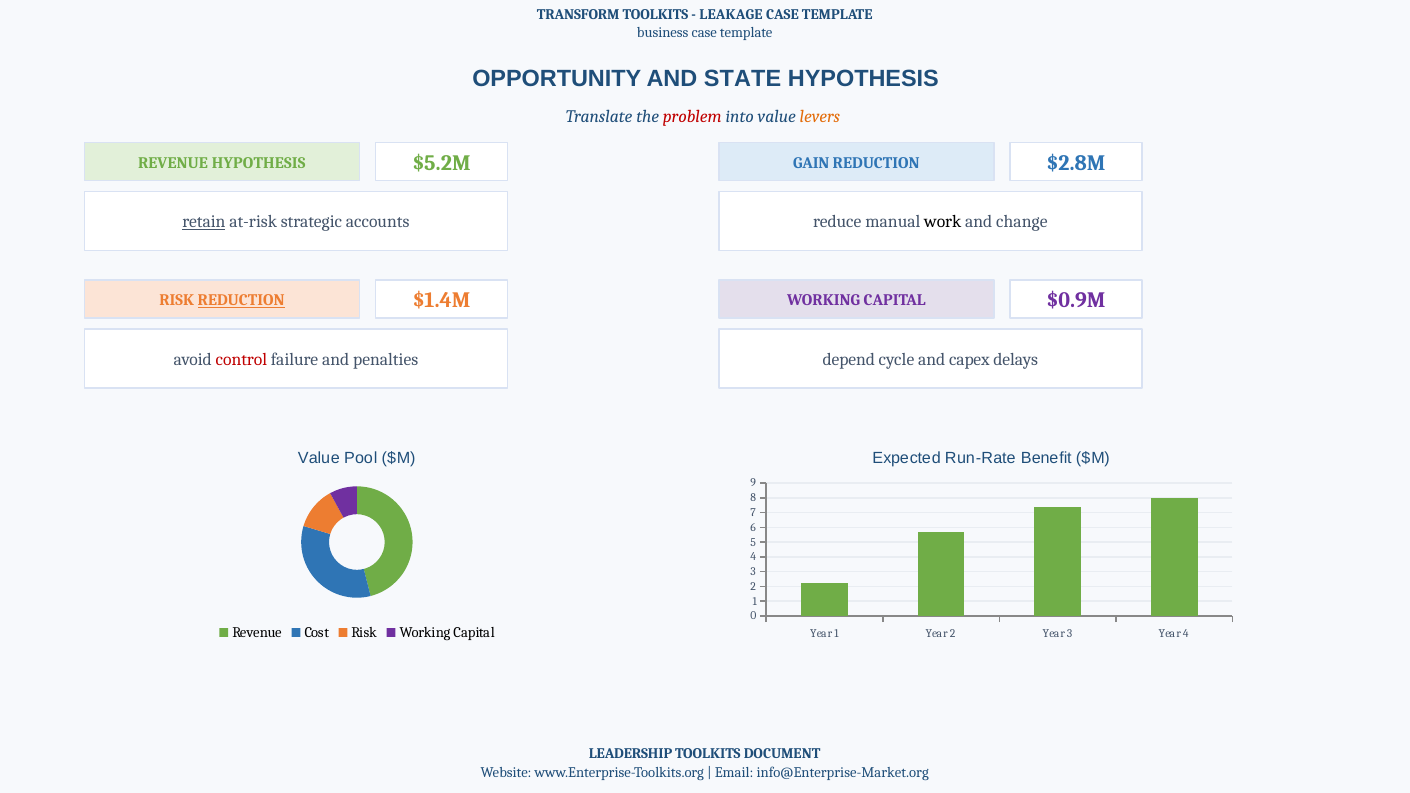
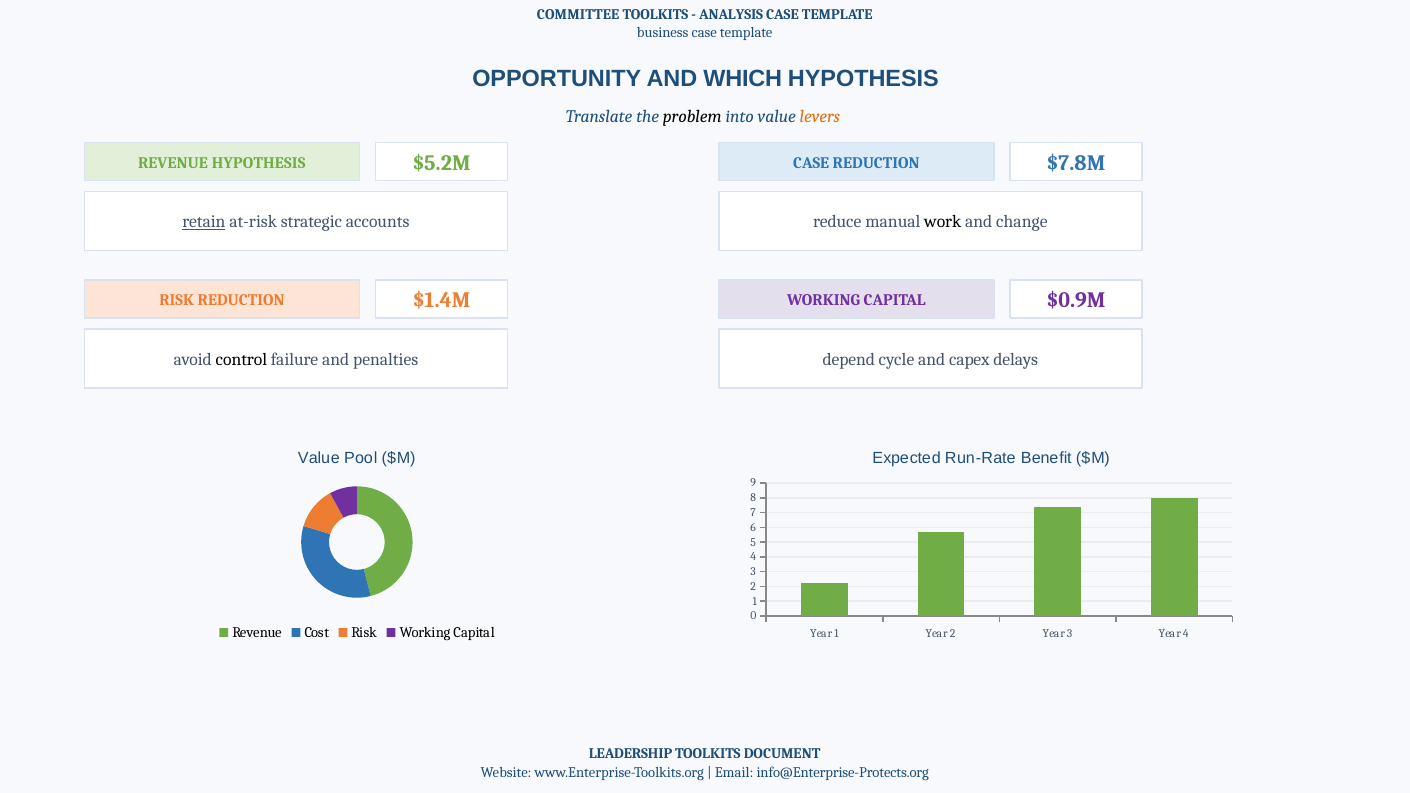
TRANSFORM: TRANSFORM -> COMMITTEE (578, 14)
LEAKAGE: LEAKAGE -> ANALYSIS (731, 14)
STATE: STATE -> WHICH (743, 78)
problem colour: red -> black (692, 116)
GAIN: GAIN -> CASE (811, 163)
$2.8M: $2.8M -> $7.8M (1076, 163)
REDUCTION underline: present -> none (241, 300)
control colour: red -> black (241, 360)
info@Enterprise-Market.org: info@Enterprise-Market.org -> info@Enterprise-Protects.org (843, 773)
